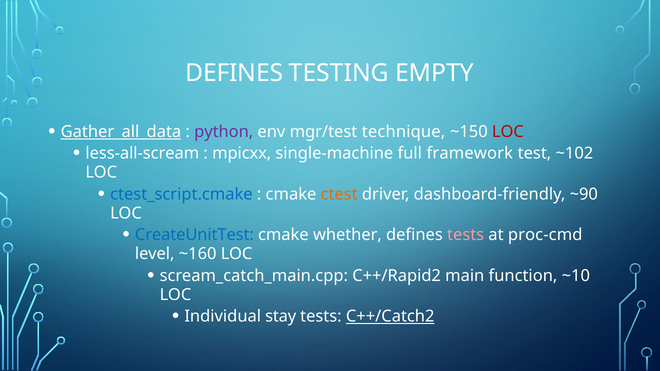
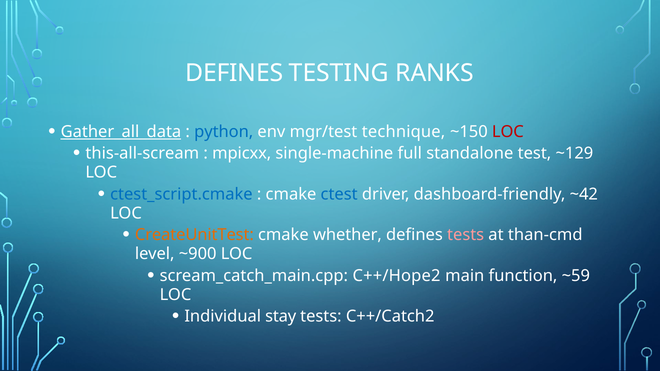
EMPTY: EMPTY -> RANKS (435, 73)
python colour: purple -> blue (224, 132)
less-all-scream: less-all-scream -> this-all-scream (142, 154)
framework: framework -> standalone (470, 154)
~102: ~102 -> ~129 (574, 154)
ctest colour: orange -> blue (339, 194)
~90: ~90 -> ~42 (584, 194)
CreateUnitTest colour: blue -> orange (194, 235)
proc-cmd: proc-cmd -> than-cmd (545, 235)
~160: ~160 -> ~900 (198, 254)
C++/Rapid2: C++/Rapid2 -> C++/Hope2 (397, 276)
~10: ~10 -> ~59 (576, 276)
C++/Catch2 underline: present -> none (390, 317)
